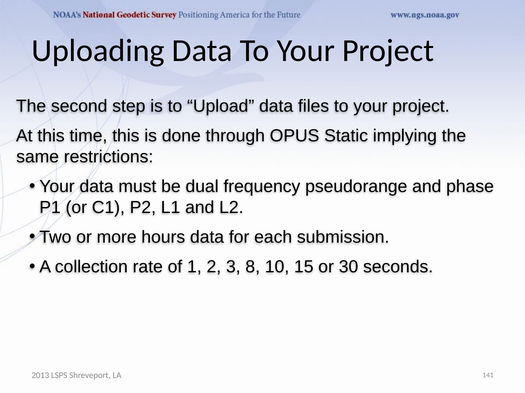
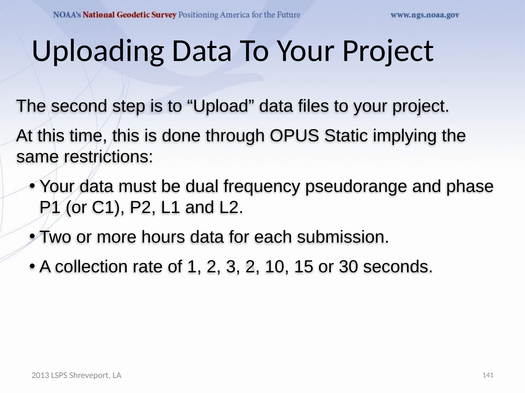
3 8: 8 -> 2 (253, 267)
